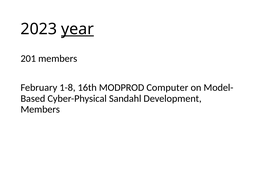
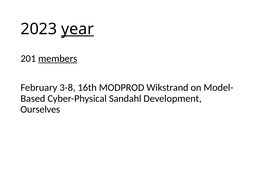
members underline: none -> present (58, 59)
1-8: 1-8 -> 3-8 (67, 88)
Computer: Computer -> Wikstrand (167, 88)
Members: Members -> Ourselves (40, 110)
